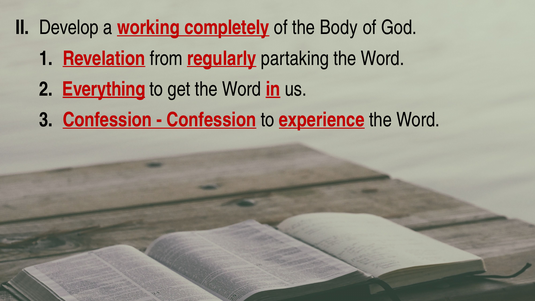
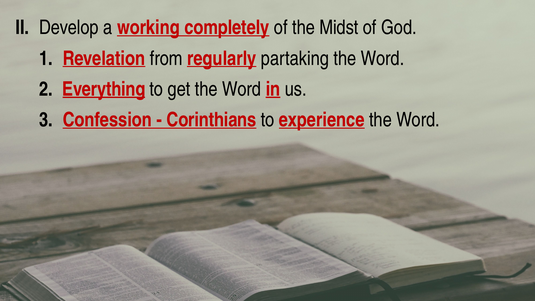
Body: Body -> Midst (339, 28)
Confession: Confession -> Corinthians (211, 120)
